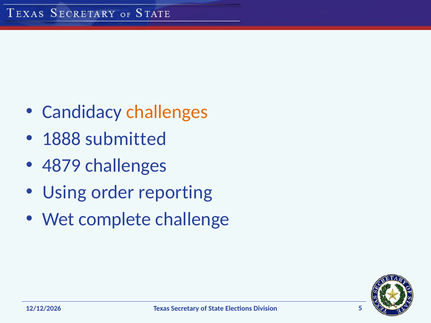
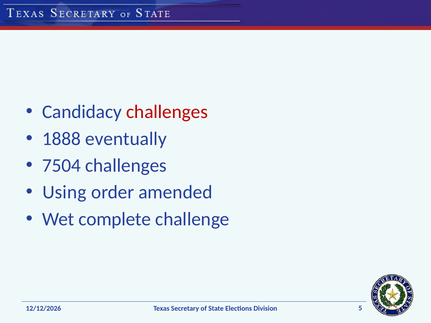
challenges colour: orange -> red (167, 112)
submitted: submitted -> eventually (126, 139)
4879: 4879 -> 7504 (61, 166)
reporting: reporting -> amended (175, 192)
